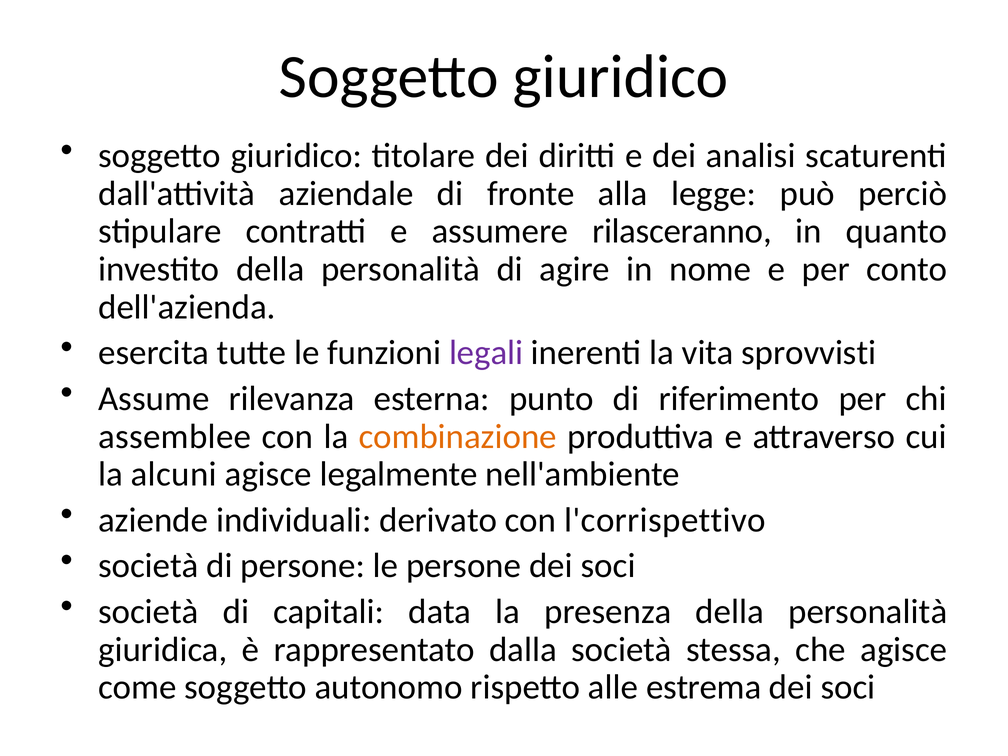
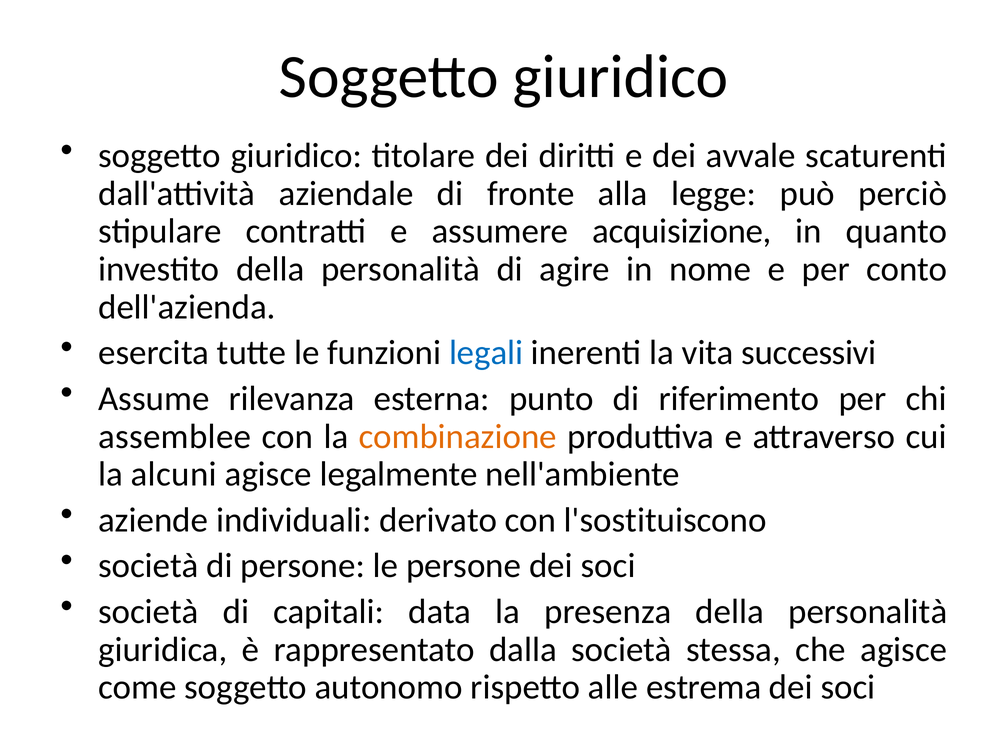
analisi: analisi -> avvale (751, 156)
rilasceranno: rilasceranno -> acquisizione (682, 231)
legali colour: purple -> blue (486, 353)
sprovvisti: sprovvisti -> successivi (809, 353)
l'corrispettivo: l'corrispettivo -> l'sostituiscono (665, 520)
